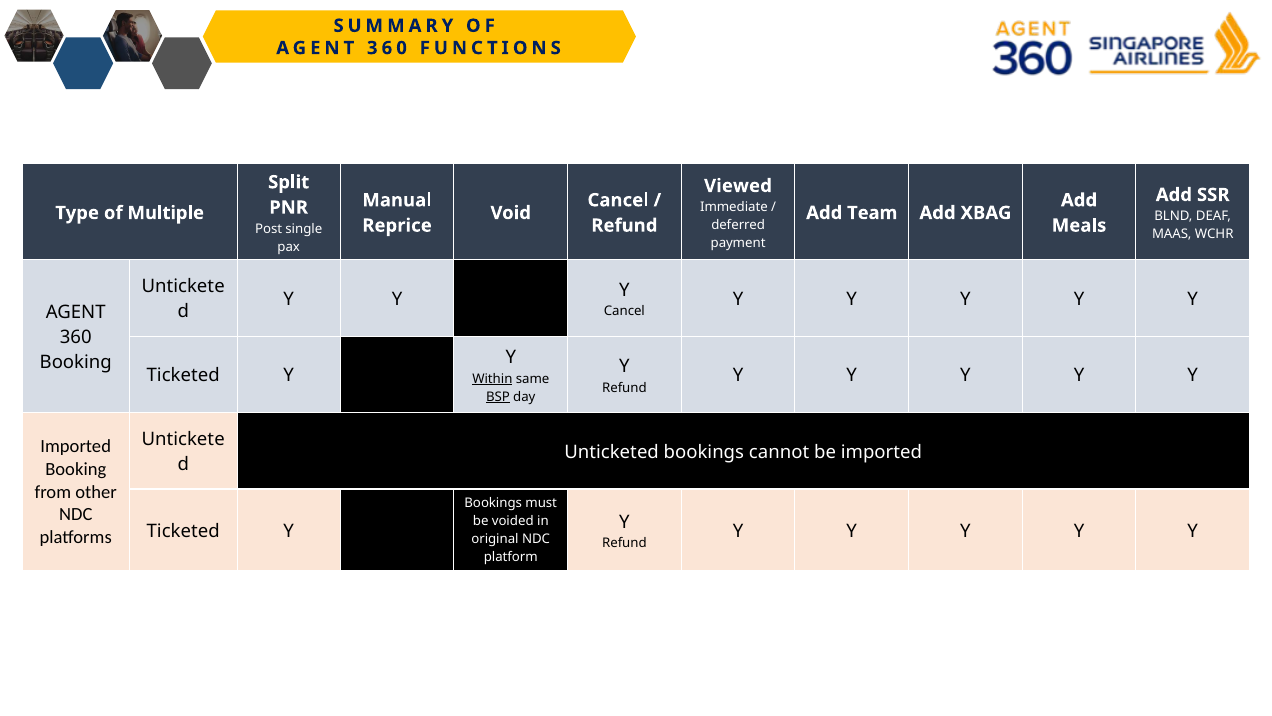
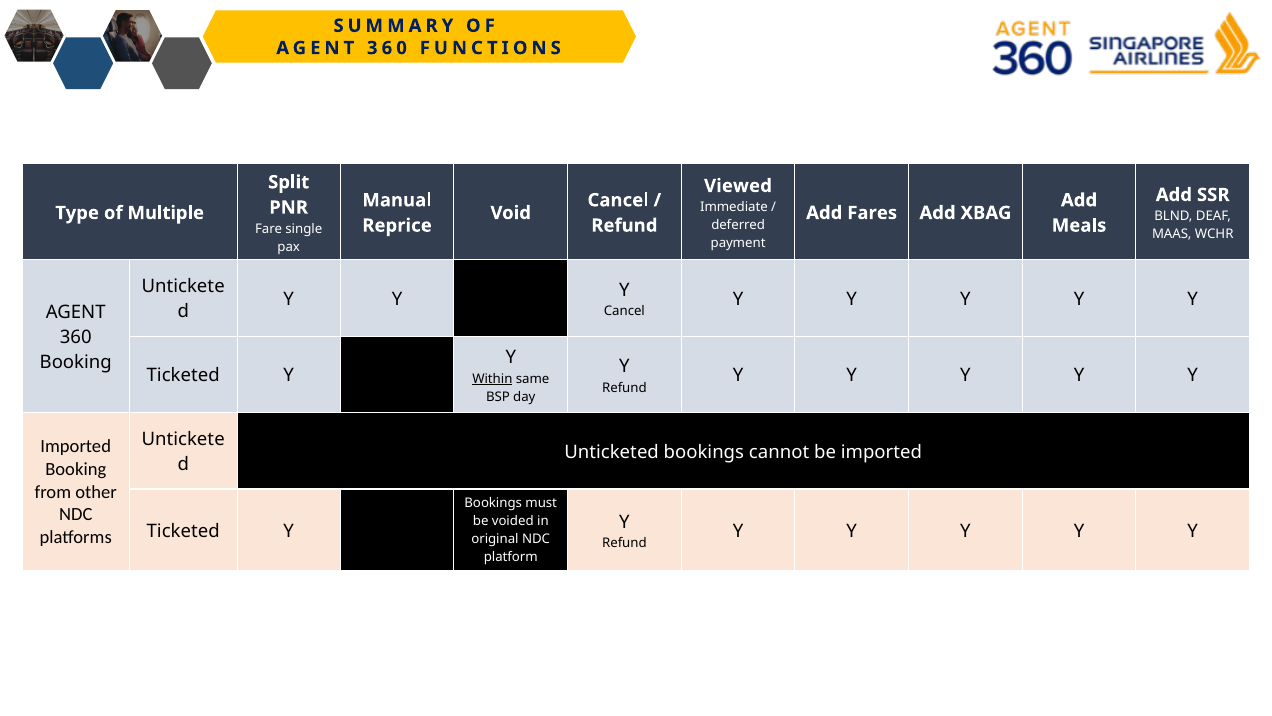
Team: Team -> Fares (872, 213)
Post: Post -> Fare (269, 229)
BSP underline: present -> none (498, 397)
